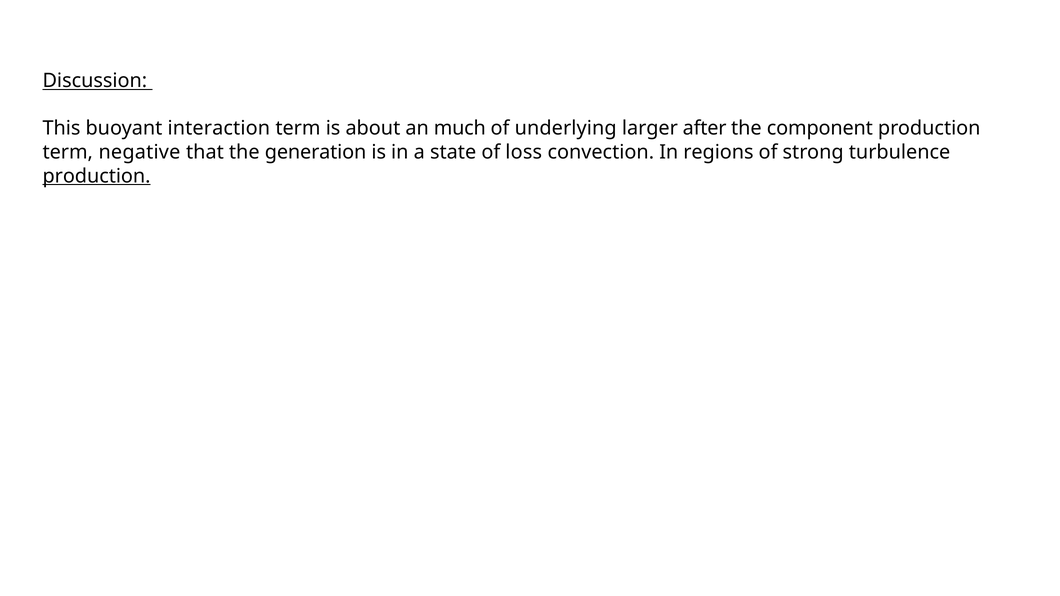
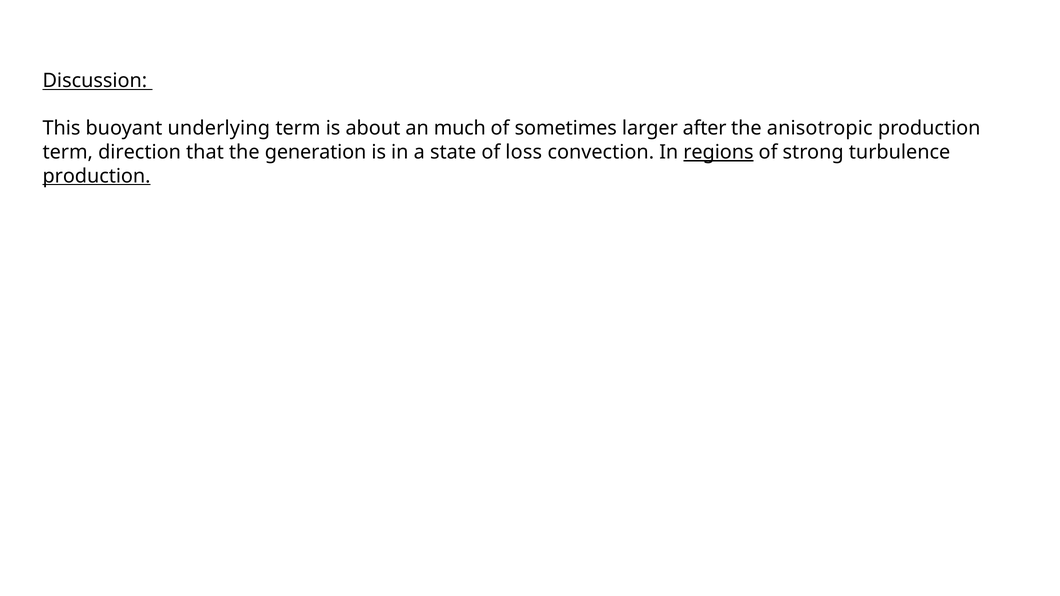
interaction: interaction -> underlying (219, 128)
underlying: underlying -> sometimes (566, 128)
component: component -> anisotropic (820, 128)
negative: negative -> direction (140, 152)
regions underline: none -> present (718, 152)
